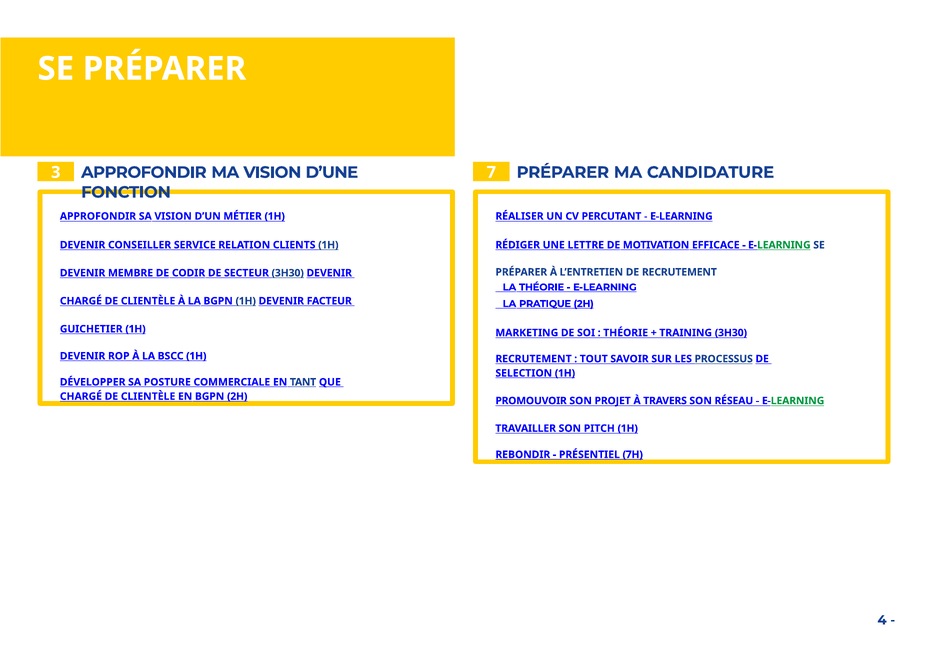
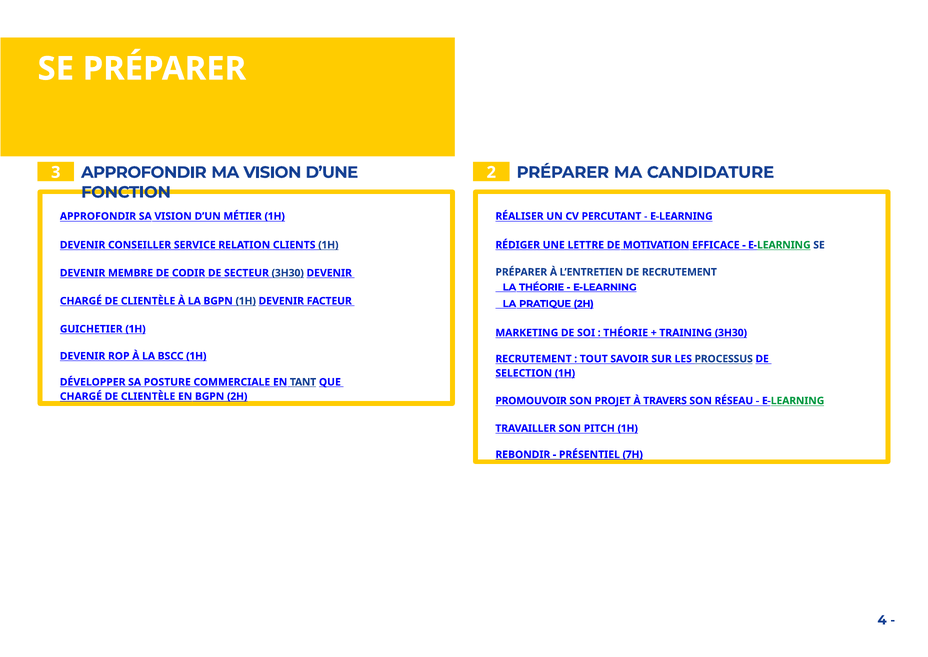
7: 7 -> 2 (491, 172)
